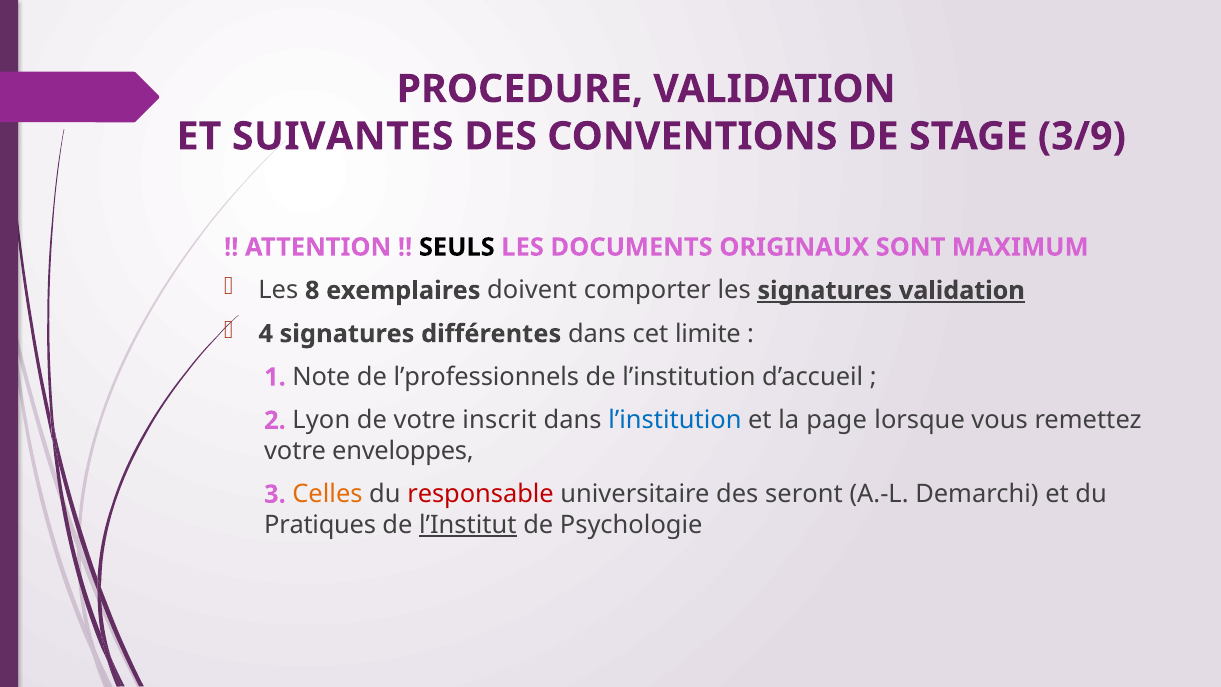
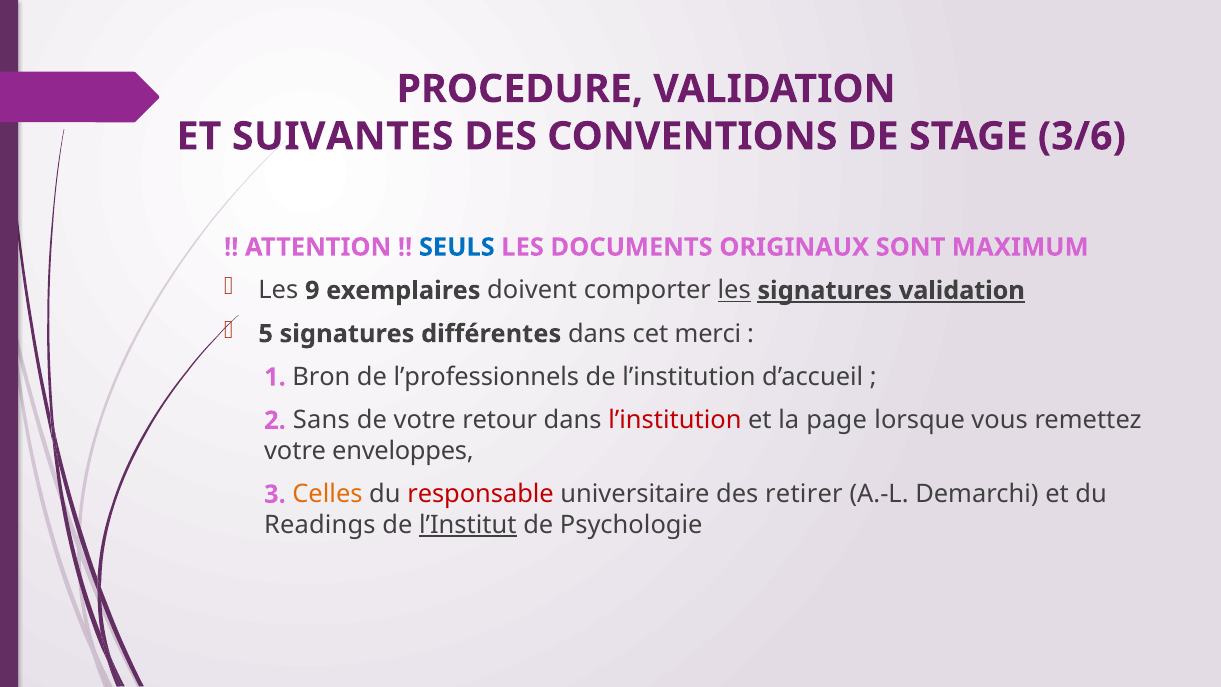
3/9: 3/9 -> 3/6 (1082, 136)
SEULS colour: black -> blue (457, 247)
8: 8 -> 9 (312, 290)
les underline: none -> present (734, 290)
4: 4 -> 5 (266, 334)
limite: limite -> merci (708, 334)
Note: Note -> Bron (321, 377)
Lyon: Lyon -> Sans (321, 420)
inscrit: inscrit -> retour (500, 420)
l’institution colour: blue -> red (675, 420)
seront: seront -> retirer (804, 494)
Pratiques: Pratiques -> Readings (320, 525)
